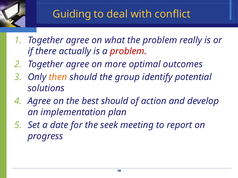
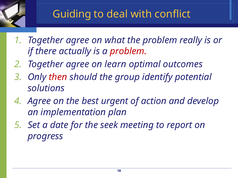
more: more -> learn (115, 64)
then colour: orange -> red (58, 77)
best should: should -> urgent (115, 101)
